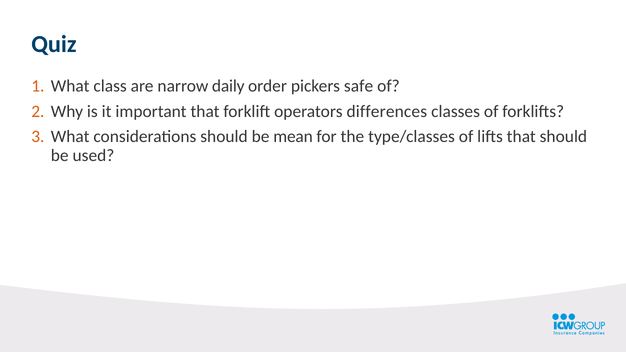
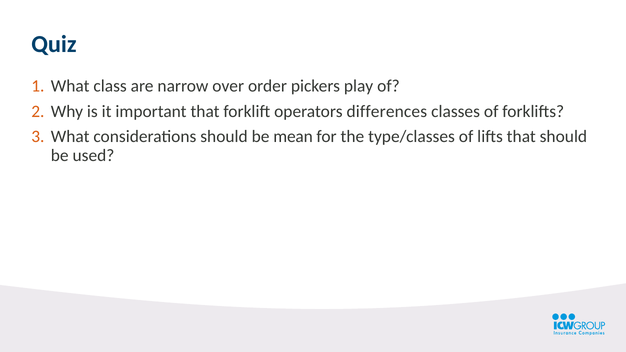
daily: daily -> over (228, 86)
safe: safe -> play (359, 86)
